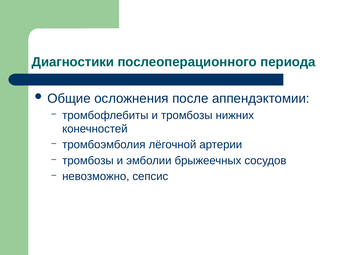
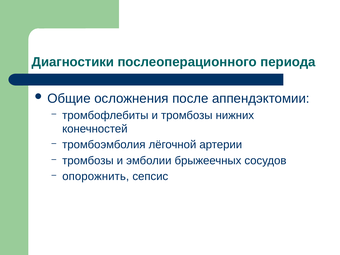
невозможно: невозможно -> опорожнить (96, 176)
